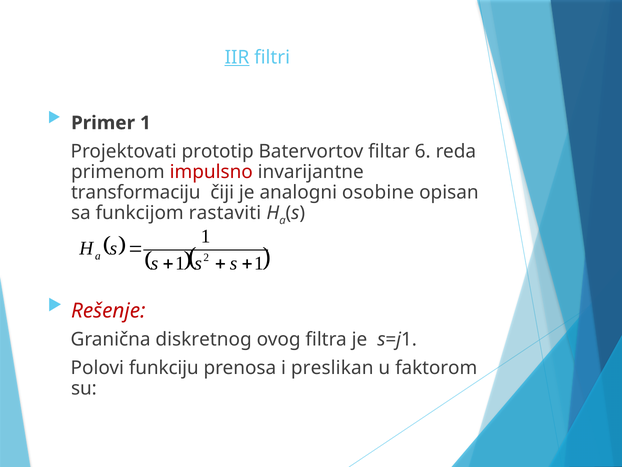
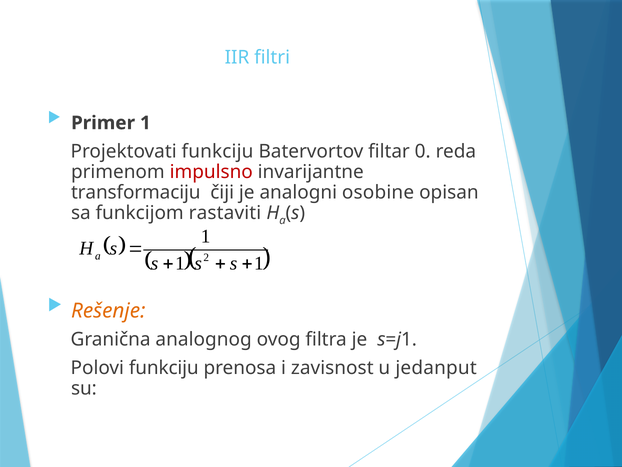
IIR underline: present -> none (237, 57)
Projektovati prototip: prototip -> funkciju (218, 151)
6: 6 -> 0 (423, 151)
Rešenje colour: red -> orange (108, 310)
diskretnog: diskretnog -> analognog (204, 339)
preslikan: preslikan -> zavisnost (332, 368)
faktorom: faktorom -> jedanput (436, 368)
